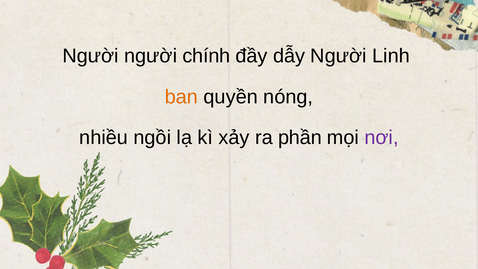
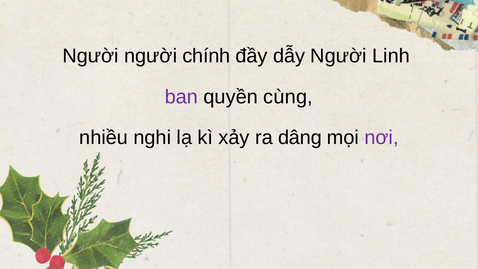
ban colour: orange -> purple (181, 97)
nóng: nóng -> cùng (288, 97)
ngồi: ngồi -> nghi (152, 138)
phần: phần -> dâng (300, 138)
